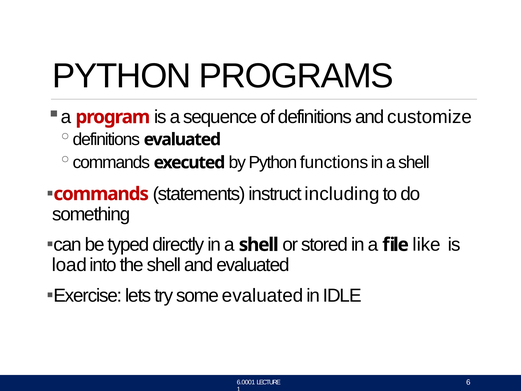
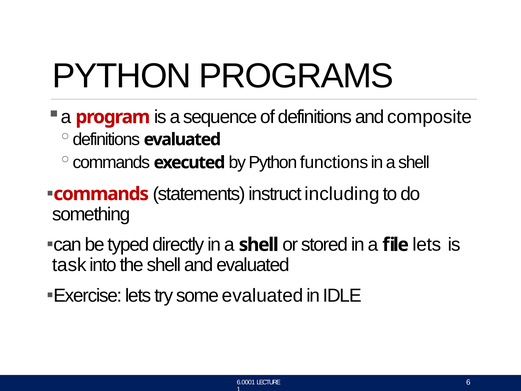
customize: customize -> composite (430, 117)
file like: like -> lets (427, 245)
load: load -> task (69, 265)
